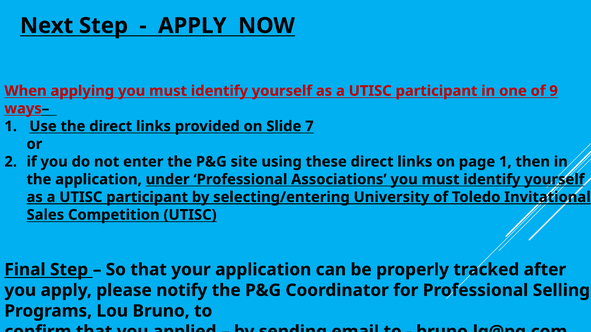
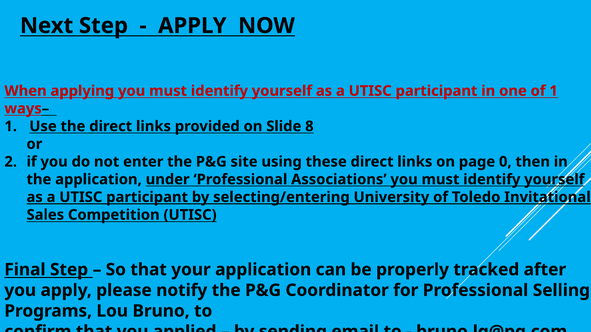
of 9: 9 -> 1 (554, 91)
7: 7 -> 8 (309, 126)
page 1: 1 -> 0 (505, 162)
